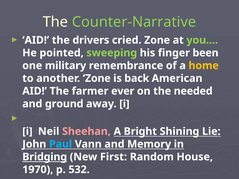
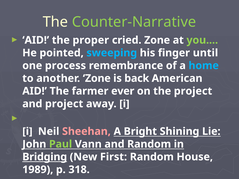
drivers: drivers -> proper (91, 40)
sweeping colour: light green -> light blue (112, 53)
been: been -> until (205, 53)
military: military -> process (65, 66)
home colour: yellow -> light blue (204, 66)
the needed: needed -> project (193, 91)
and ground: ground -> project (64, 104)
Paul colour: light blue -> light green (61, 144)
and Memory: Memory -> Random (149, 144)
1970: 1970 -> 1989 (38, 170)
532: 532 -> 318 (79, 170)
